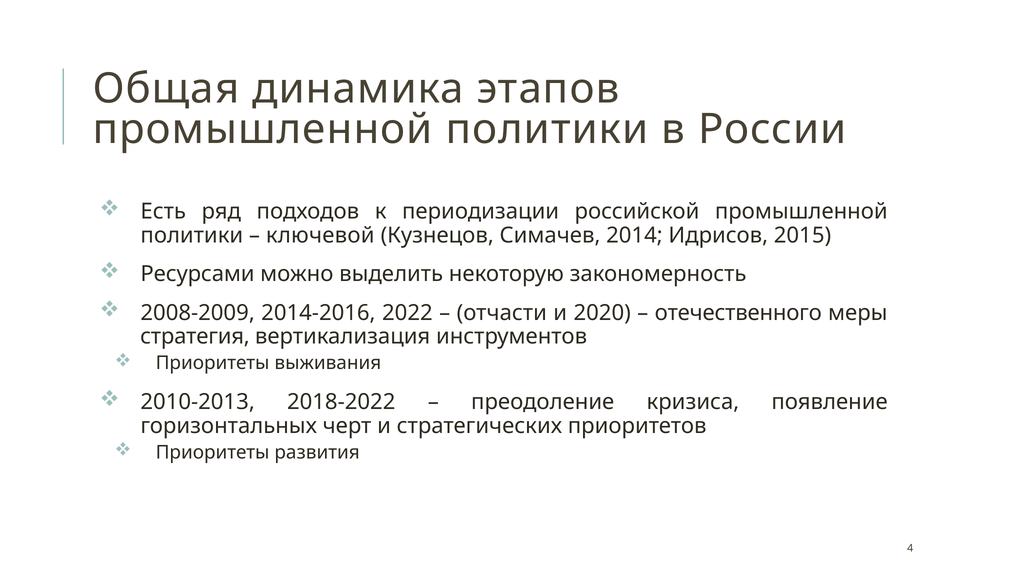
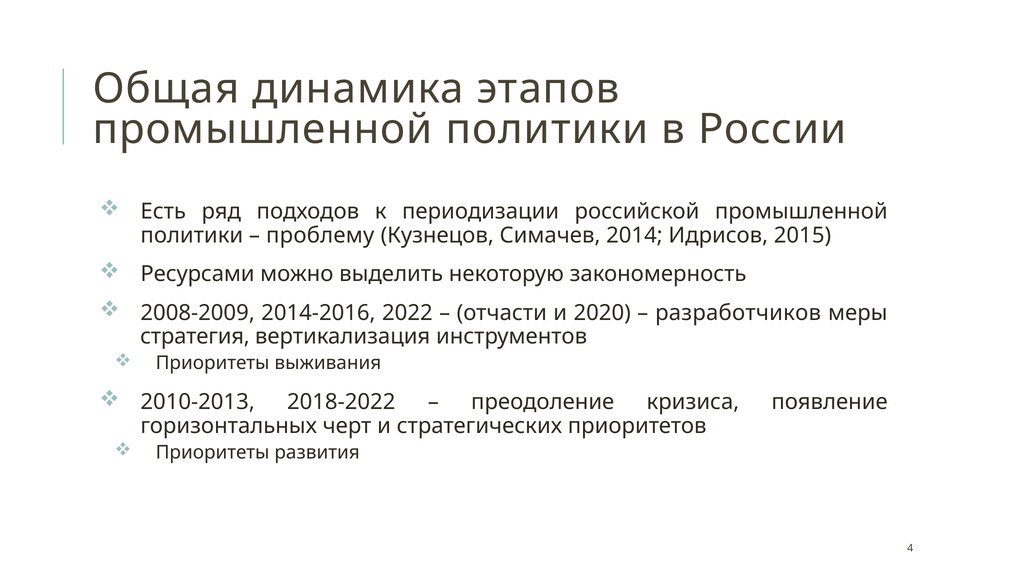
ключевой: ключевой -> проблему (320, 236)
отечественного: отечественного -> разработчиков (738, 313)
